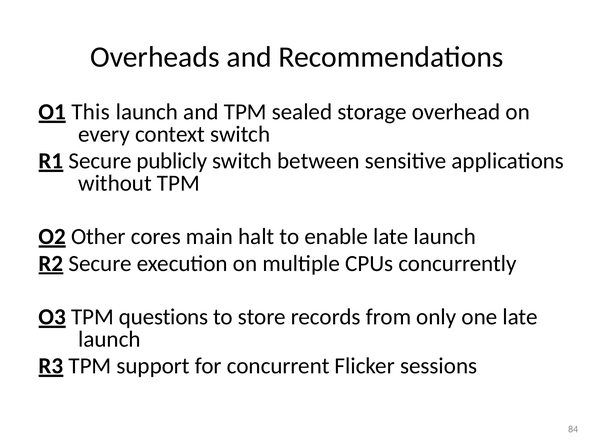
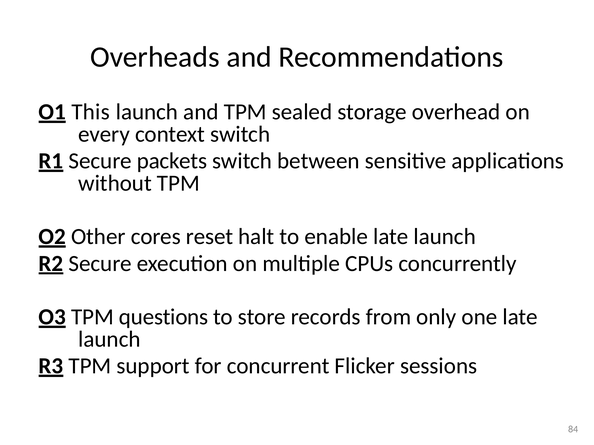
publicly: publicly -> packets (172, 161)
main: main -> reset (210, 237)
